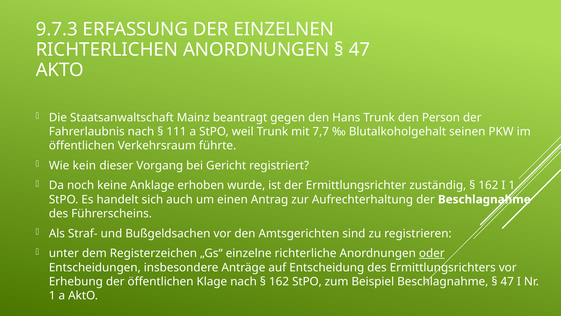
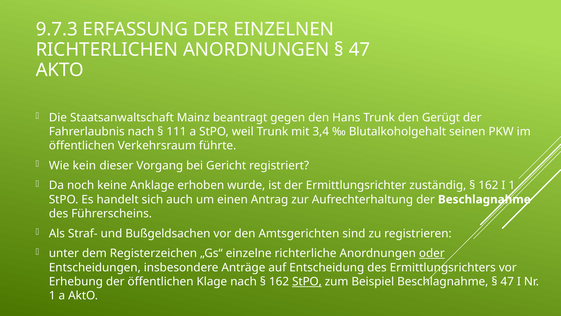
Person: Person -> Gerügt (441, 117)
7,7: 7,7 -> 3,4 (321, 131)
StPO underline: none -> present (307, 281)
